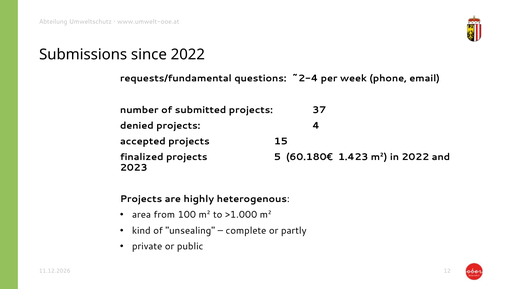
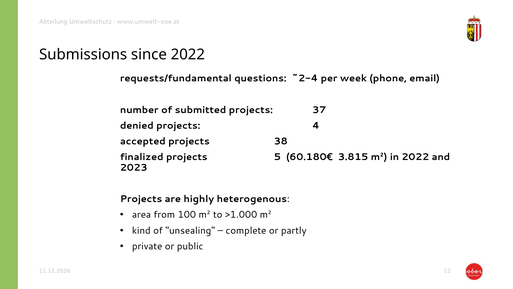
15: 15 -> 38 (281, 141)
1.423: 1.423 -> 3.815 (353, 157)
